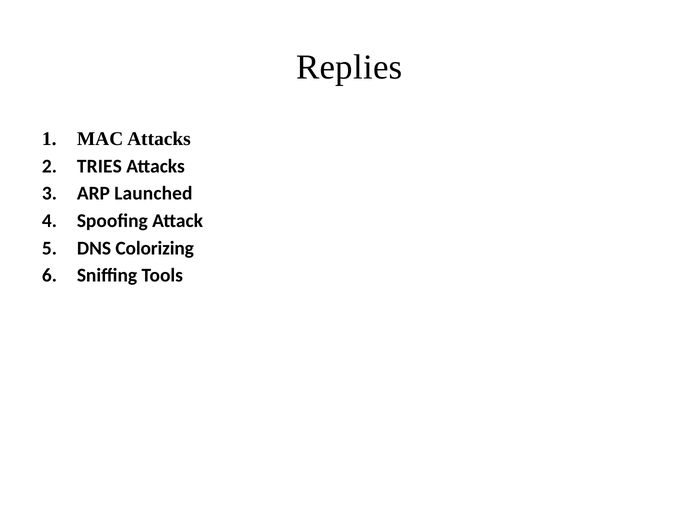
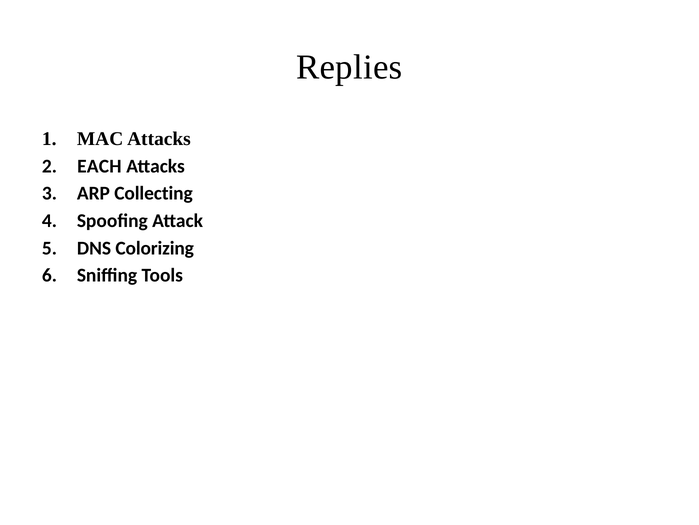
TRIES: TRIES -> EACH (99, 166)
Launched: Launched -> Collecting (154, 193)
